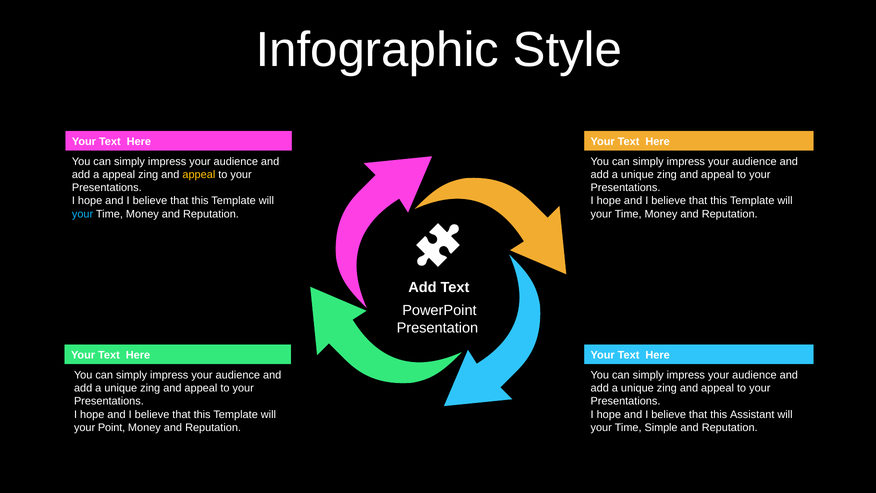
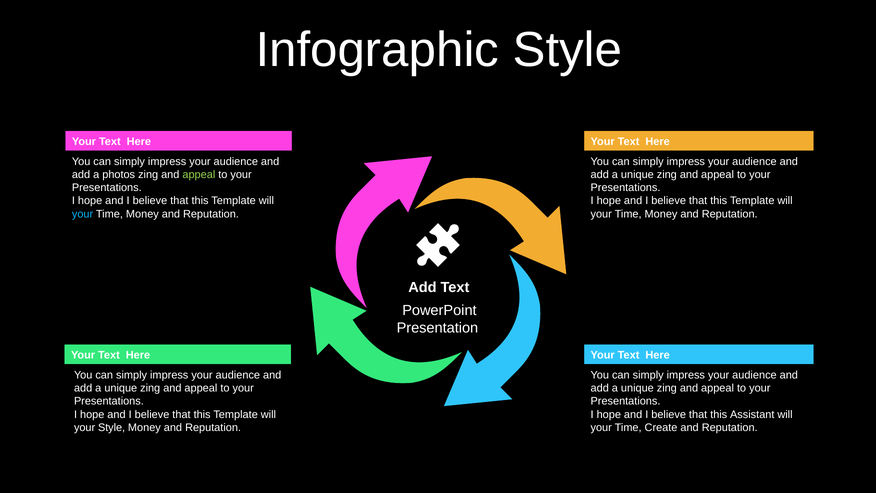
a appeal: appeal -> photos (119, 174)
appeal colour: yellow -> light green (199, 174)
your Point: Point -> Style (112, 427)
Simple: Simple -> Create (661, 427)
